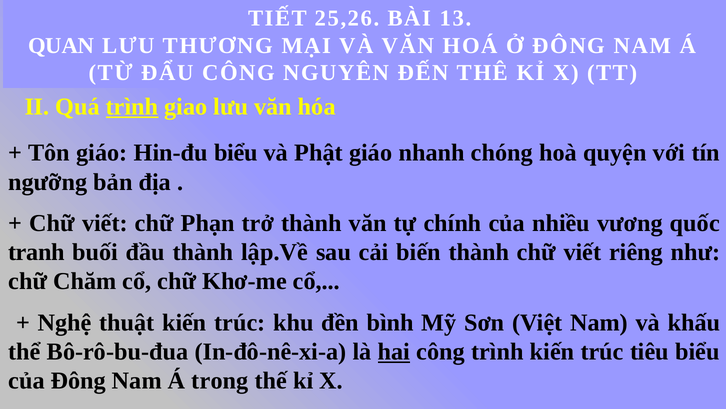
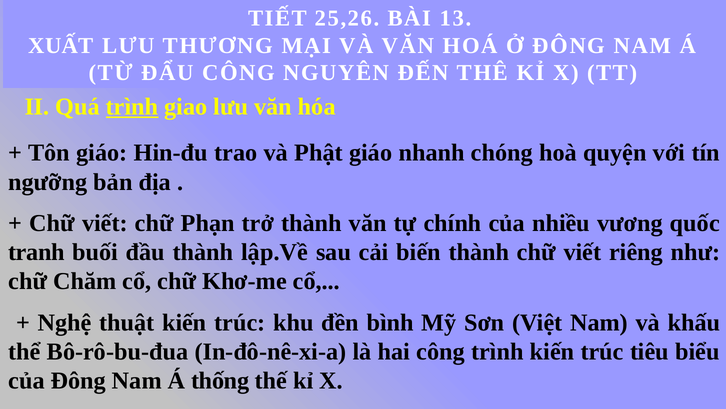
QUAN: QUAN -> XUẤT (61, 45)
Hin-đu biểu: biểu -> trao (236, 153)
hai underline: present -> none (394, 351)
trong: trong -> thống (220, 380)
